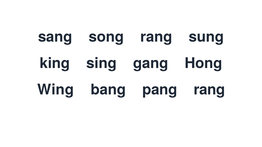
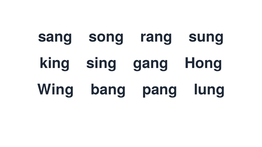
pang rang: rang -> lung (209, 90)
